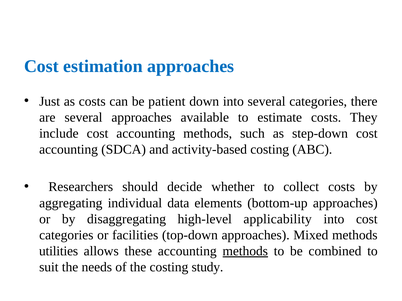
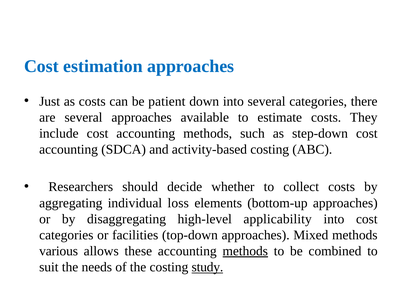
data: data -> loss (178, 203)
utilities: utilities -> various (59, 252)
study underline: none -> present (207, 268)
